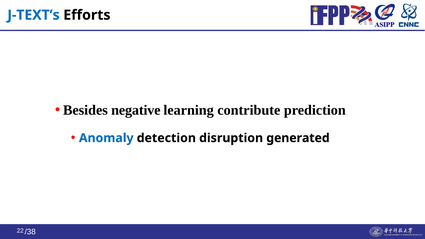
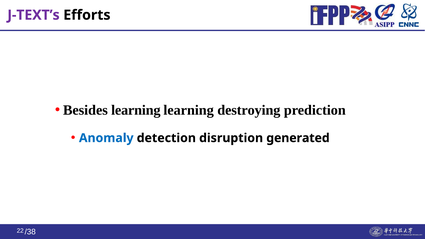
J-TEXT’s colour: blue -> purple (34, 15)
Besides negative: negative -> learning (136, 110)
contribute: contribute -> destroying (249, 110)
